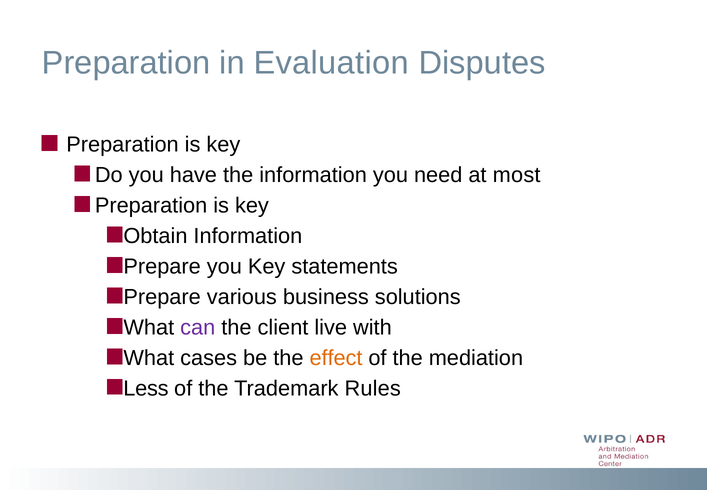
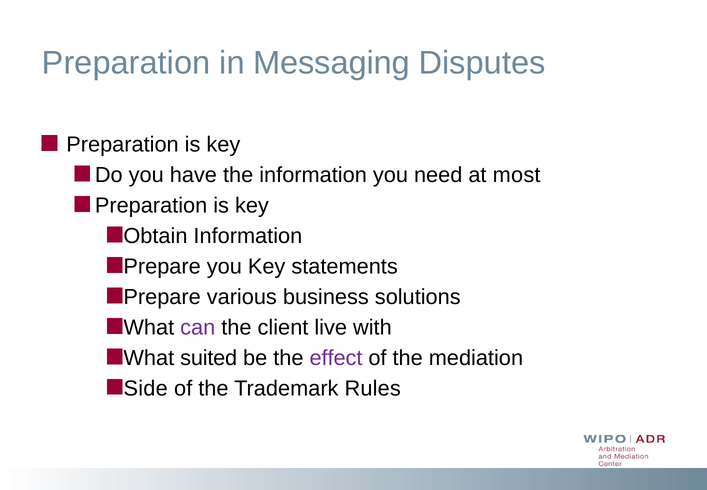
Evaluation: Evaluation -> Messaging (332, 63)
cases: cases -> suited (209, 358)
effect colour: orange -> purple (336, 358)
Less: Less -> Side (146, 388)
